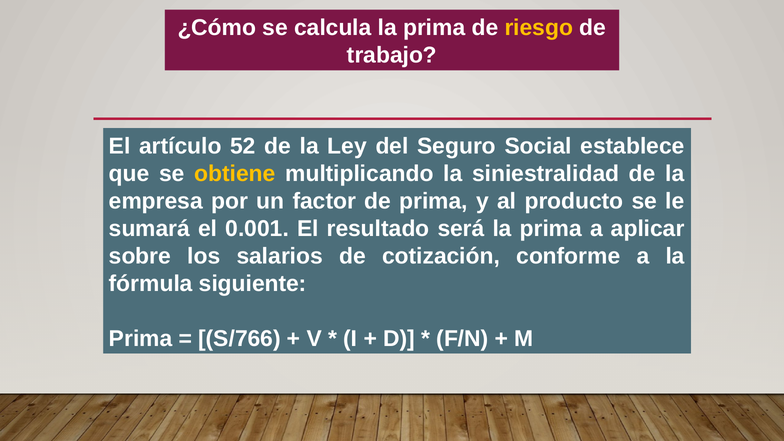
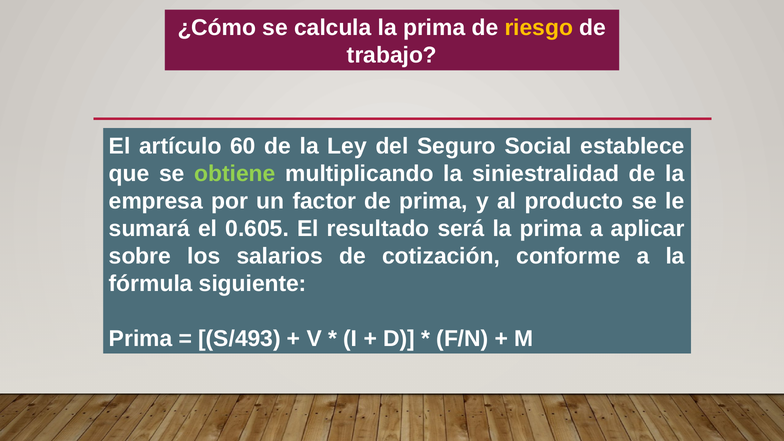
52: 52 -> 60 (243, 146)
obtiene colour: yellow -> light green (235, 174)
0.001: 0.001 -> 0.605 (257, 229)
S/766: S/766 -> S/493 (240, 338)
